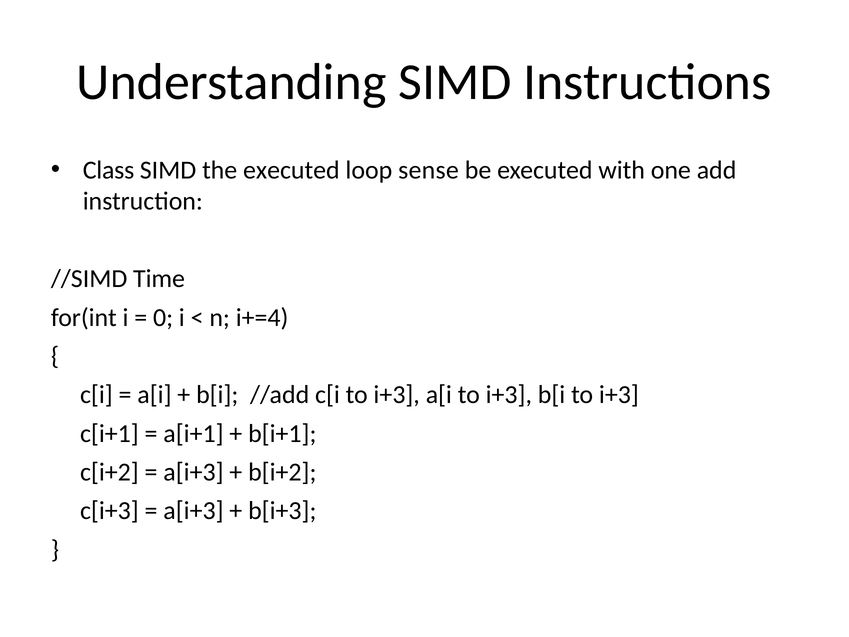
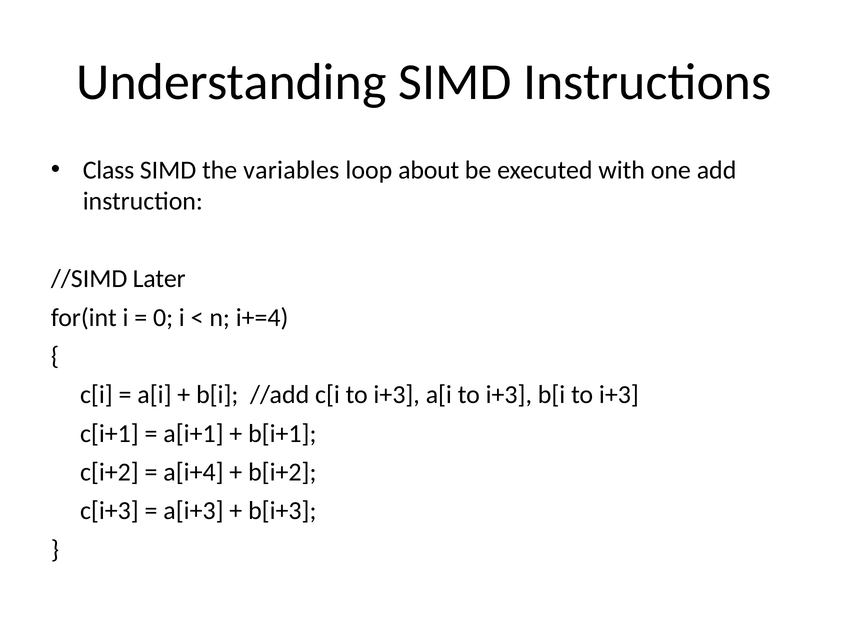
the executed: executed -> variables (291, 170)
sense: sense -> about (429, 170)
Time: Time -> Later (159, 279)
a[i+3: a[i+3 -> a[i+4 (193, 472)
